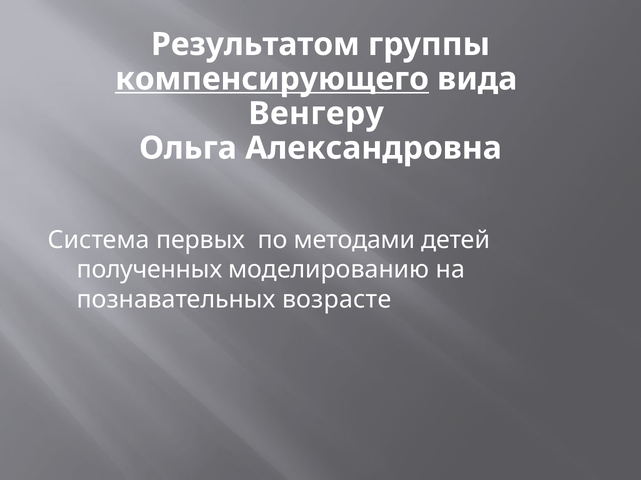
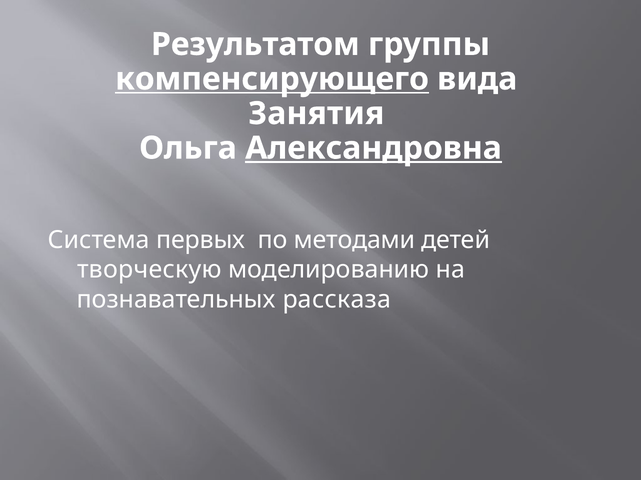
Венгеру: Венгеру -> Занятия (316, 114)
Александровна underline: none -> present (374, 148)
полученных: полученных -> творческую (149, 270)
возрасте: возрасте -> рассказа (337, 300)
